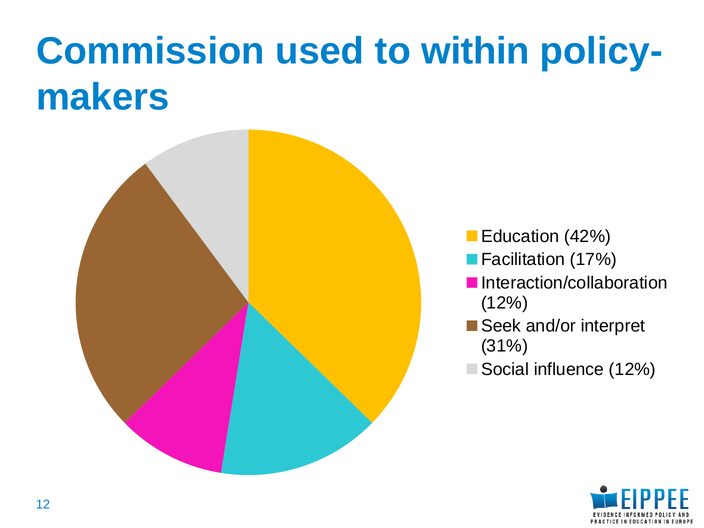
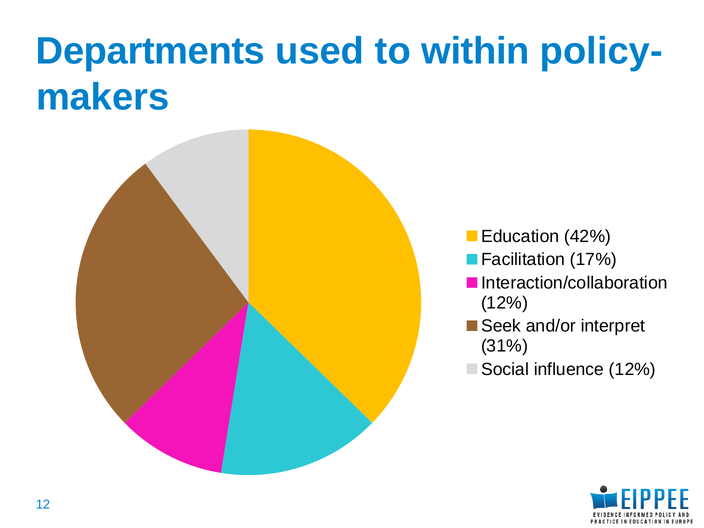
Commission: Commission -> Departments (151, 51)
